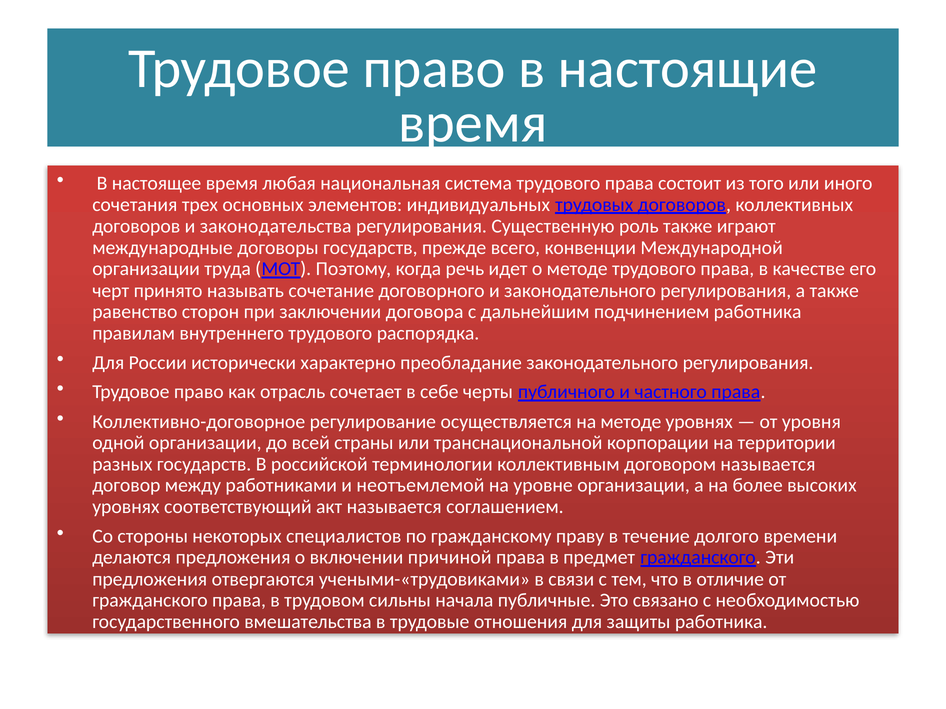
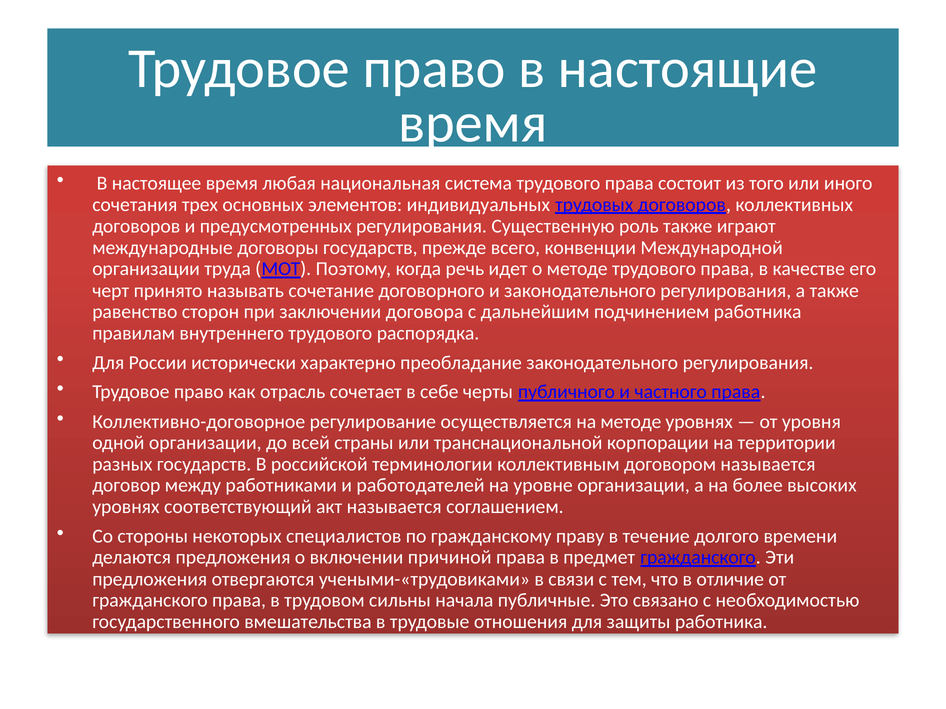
законодательства: законодательства -> предусмотренных (276, 226)
неотъемлемой: неотъемлемой -> работодателей (421, 486)
